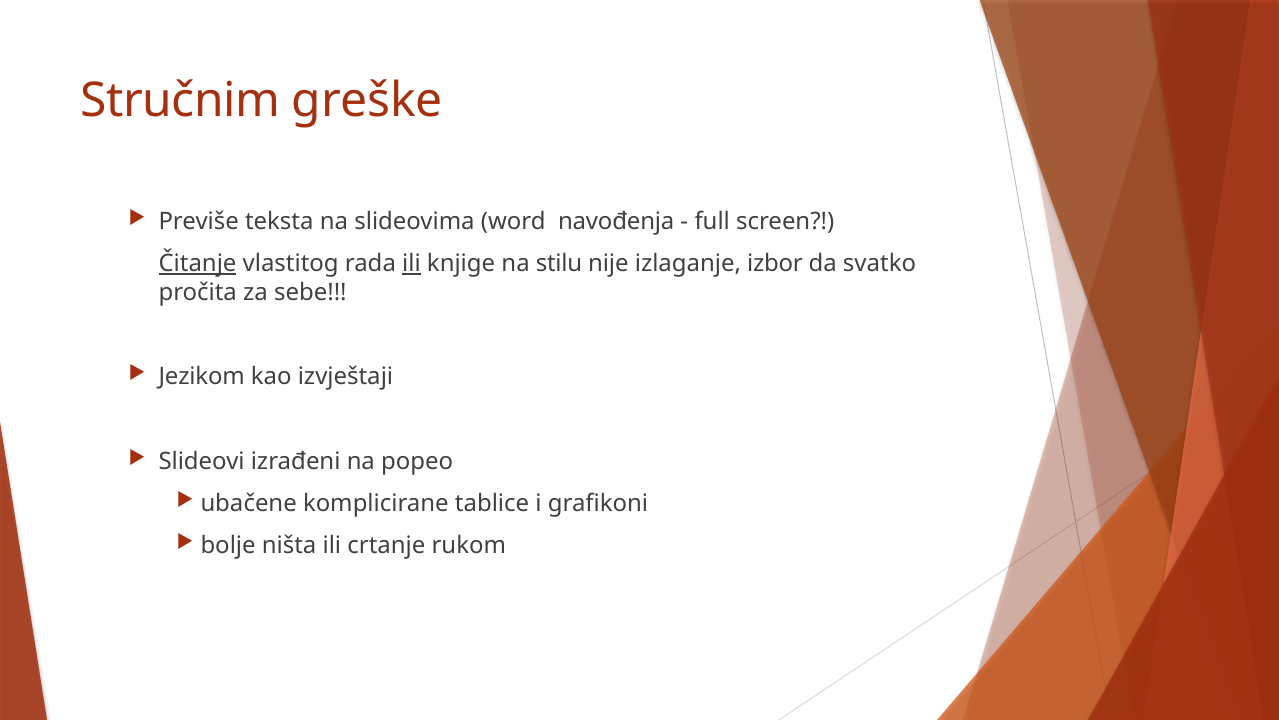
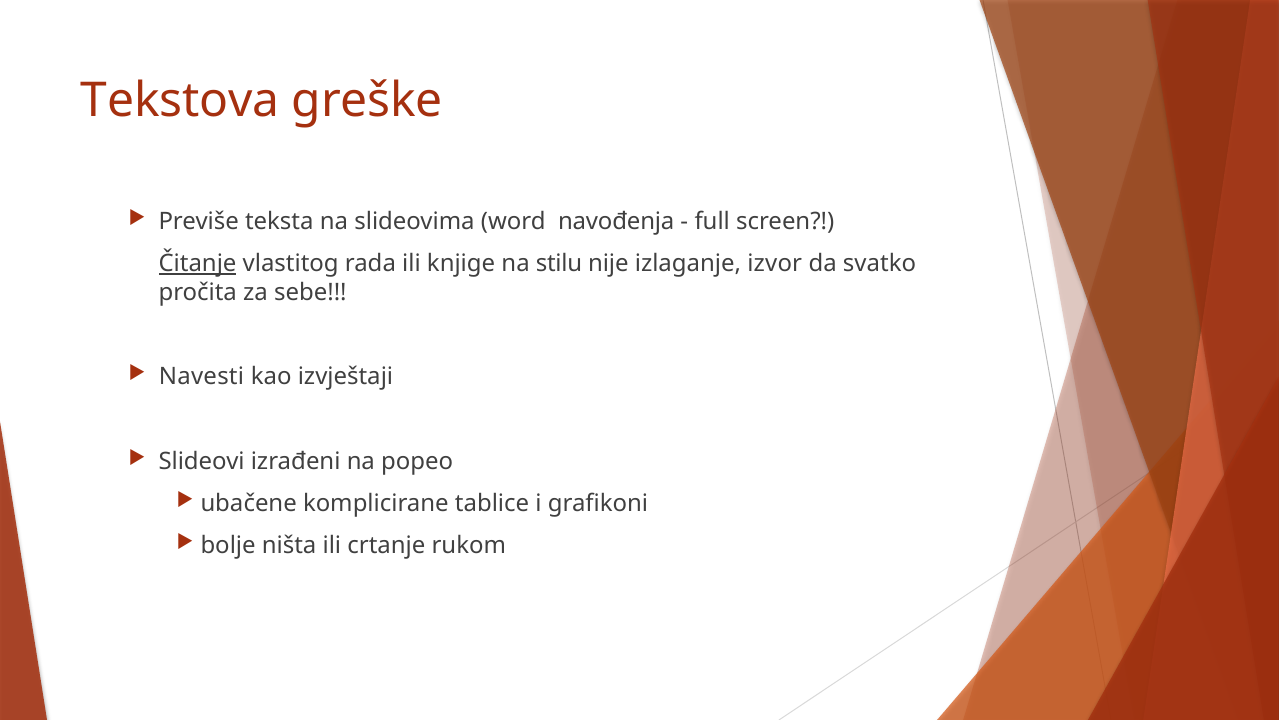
Stručnim: Stručnim -> Tekstova (180, 101)
ili underline: present -> none (412, 264)
izbor: izbor -> izvor (775, 264)
Jezikom: Jezikom -> Navesti (201, 377)
